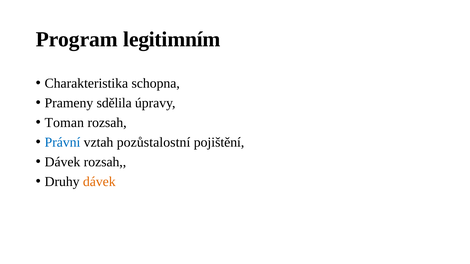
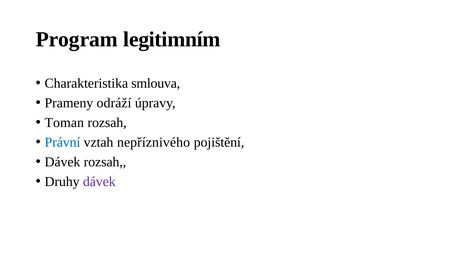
schopna: schopna -> smlouva (156, 83)
sdělila: sdělila -> odráží (114, 103)
pozůstalostní: pozůstalostní -> nepříznivého (154, 142)
dávek colour: orange -> purple (99, 182)
